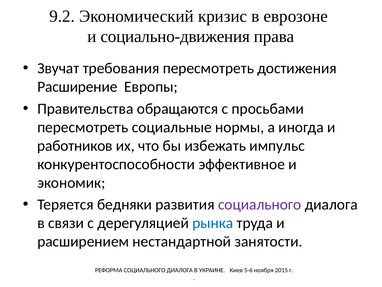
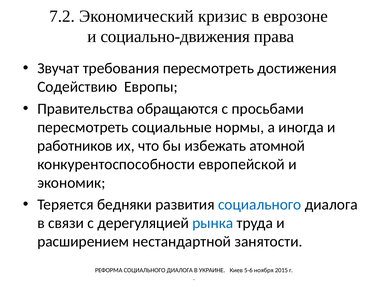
9.2: 9.2 -> 7.2 (62, 16)
Расширение: Расширение -> Содействию (77, 87)
импульс: импульс -> атомной (277, 145)
эффективное: эффективное -> европейской (242, 164)
социального colour: purple -> blue (260, 204)
